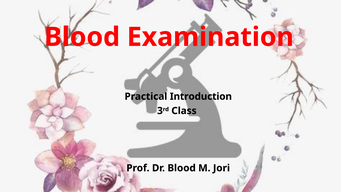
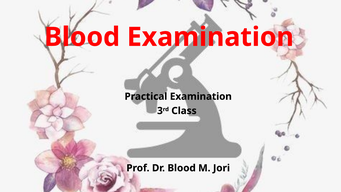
Practical Introduction: Introduction -> Examination (201, 96)
